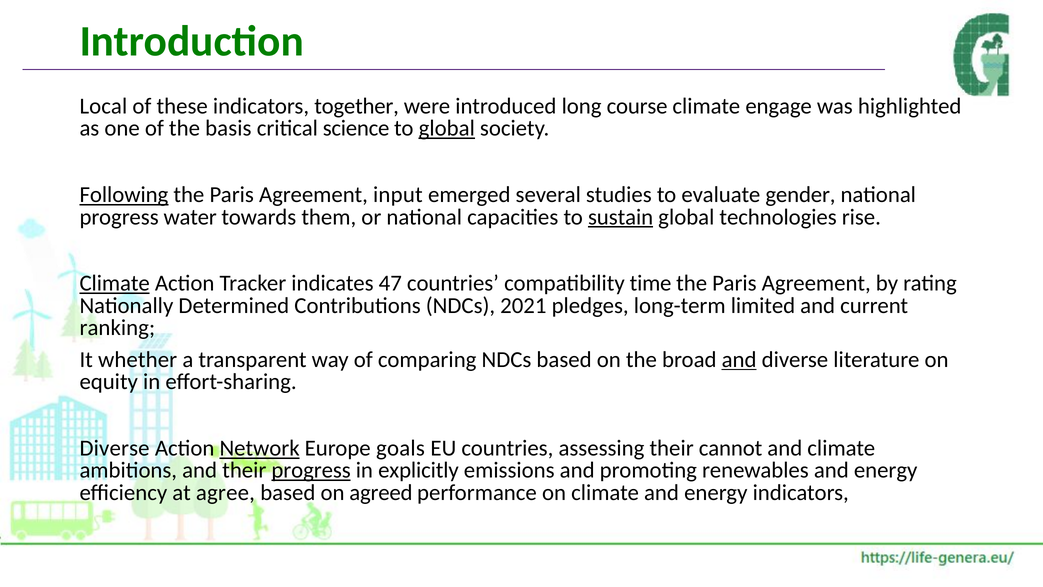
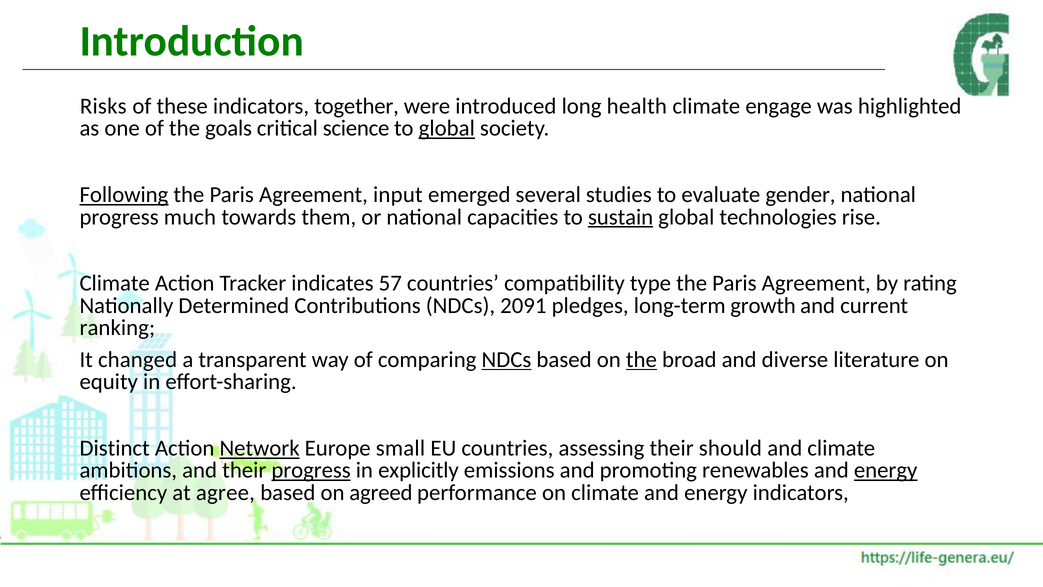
Local: Local -> Risks (103, 106)
course: course -> health (637, 106)
basis: basis -> goals (229, 128)
water: water -> much (190, 217)
Climate underline: present -> none (115, 283)
47: 47 -> 57 (390, 283)
time: time -> type (650, 283)
2021: 2021 -> 2091 (523, 305)
limited: limited -> growth (763, 305)
whether: whether -> changed (138, 360)
NDCs underline: none -> present (506, 360)
the underline: none -> present (641, 360)
and underline: present -> none (739, 360)
Diverse: Diverse -> Distinct (115, 448)
goals: goals -> small (400, 448)
cannot: cannot -> should (730, 448)
energy underline: none -> present (886, 470)
